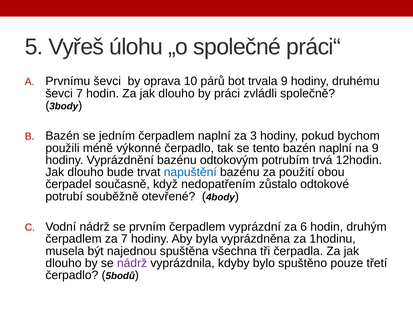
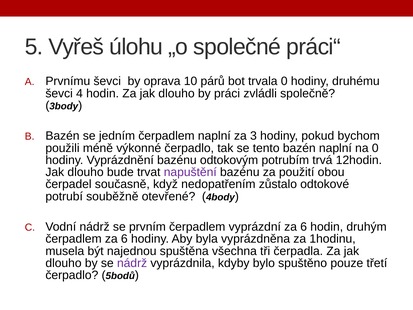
trvala 9: 9 -> 0 (284, 81)
ševci 7: 7 -> 4 (80, 93)
na 9: 9 -> 0 (375, 148)
napuštění colour: blue -> purple (190, 172)
čerpadlem za 7: 7 -> 6 (124, 239)
